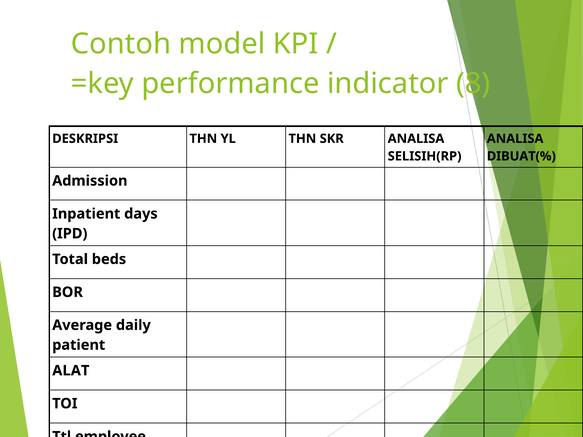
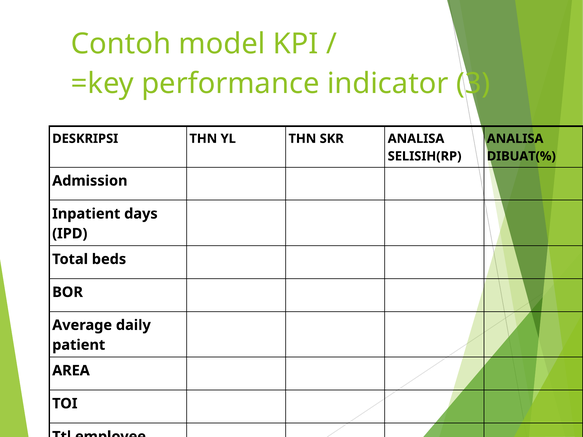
8: 8 -> 3 (473, 84)
ALAT: ALAT -> AREA (71, 371)
